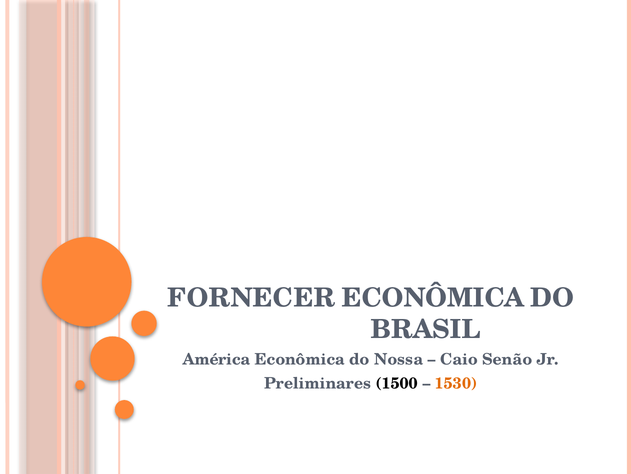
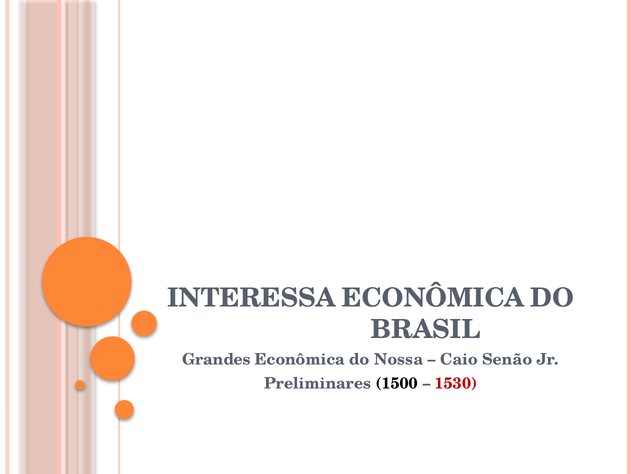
FORNECER: FORNECER -> INTERESSA (252, 298)
América: América -> Grandes (217, 359)
1530 colour: orange -> red (456, 383)
